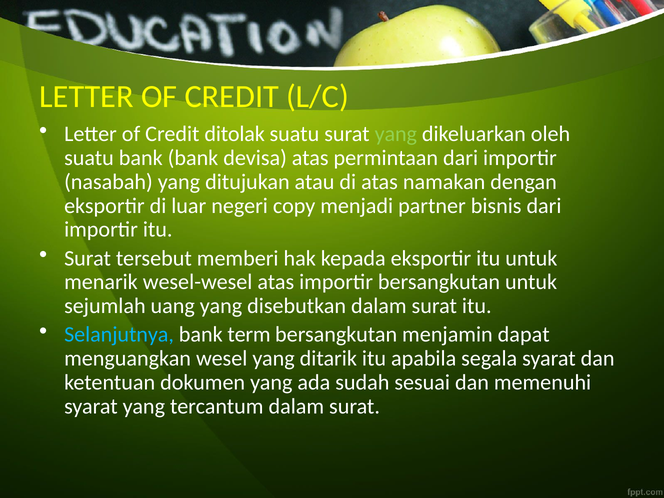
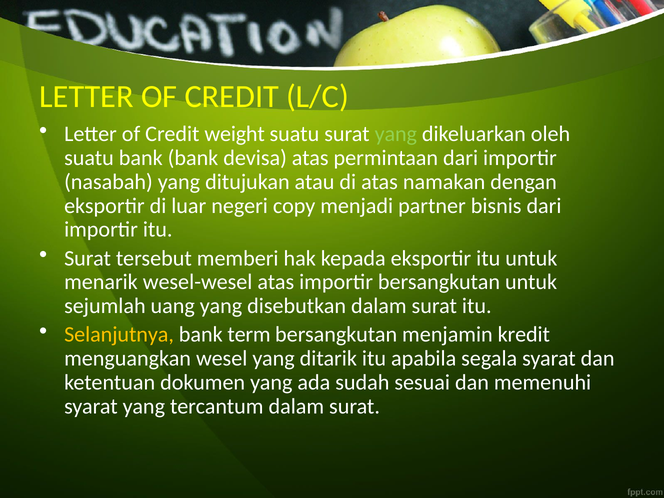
ditolak: ditolak -> weight (235, 134)
Selanjutnya colour: light blue -> yellow (119, 335)
dapat: dapat -> kredit (524, 335)
